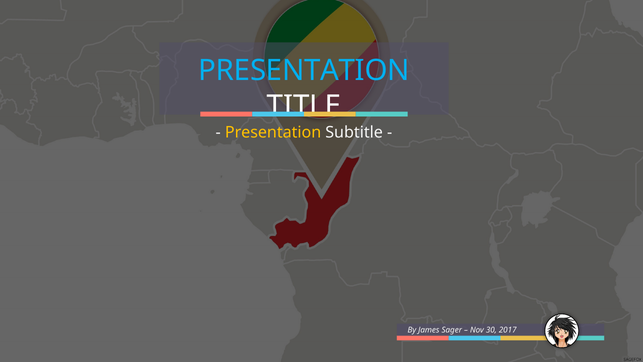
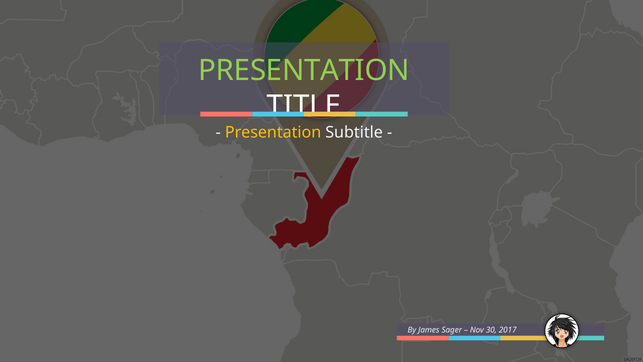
PRESENTATION colour: light blue -> light green (304, 71)
